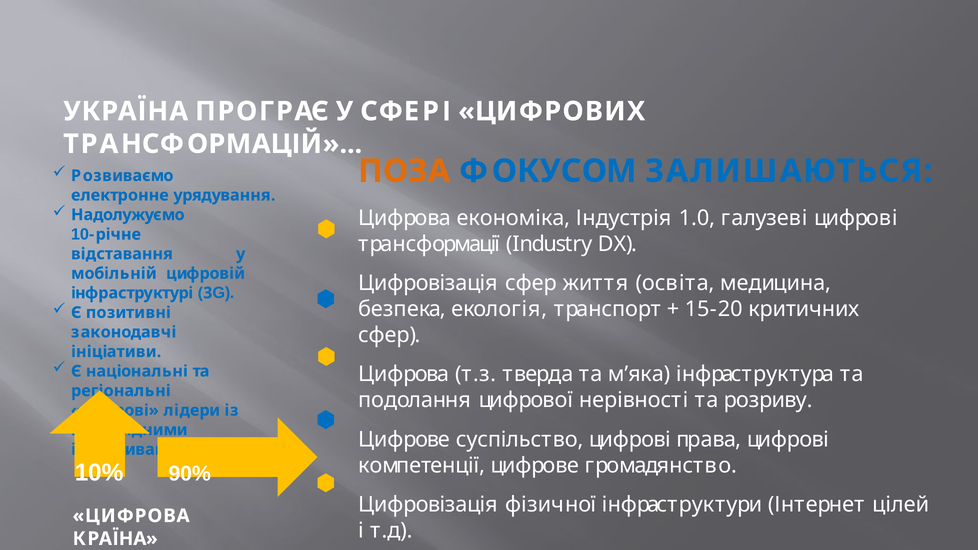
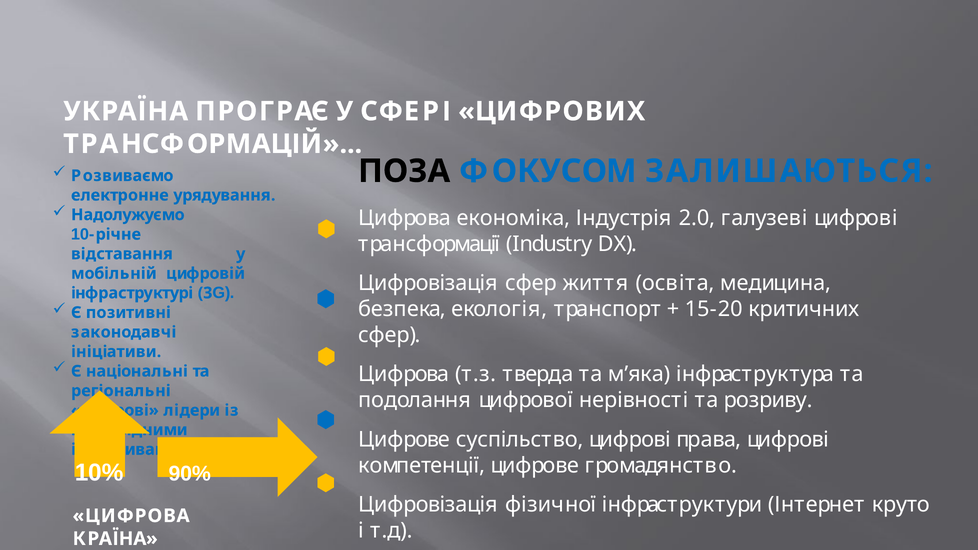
ПОЗА colour: orange -> black (404, 171)
1.0: 1.0 -> 2.0 (697, 218)
цілей: цілей -> круто (901, 505)
